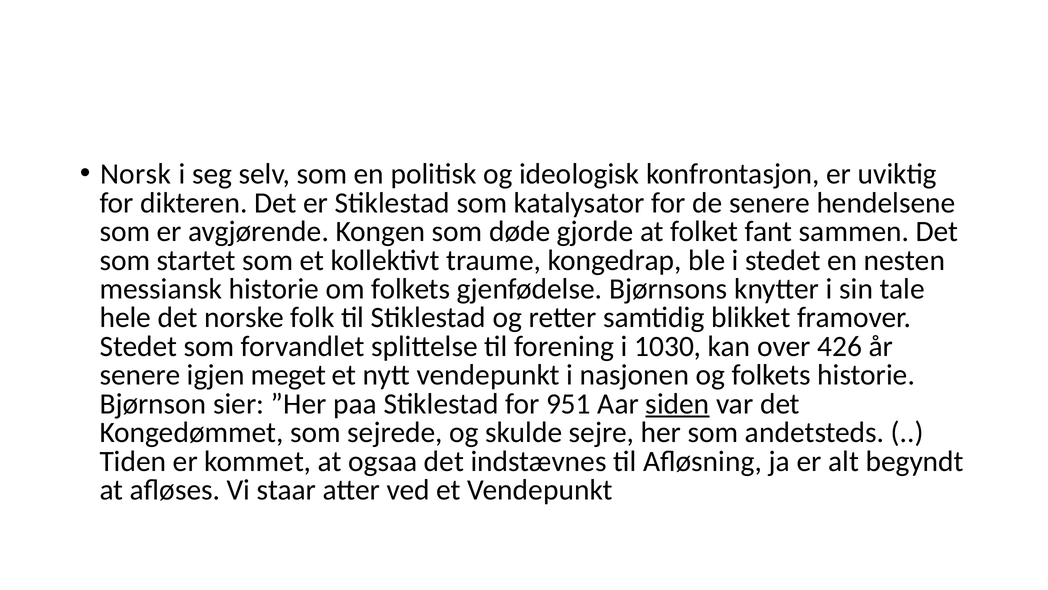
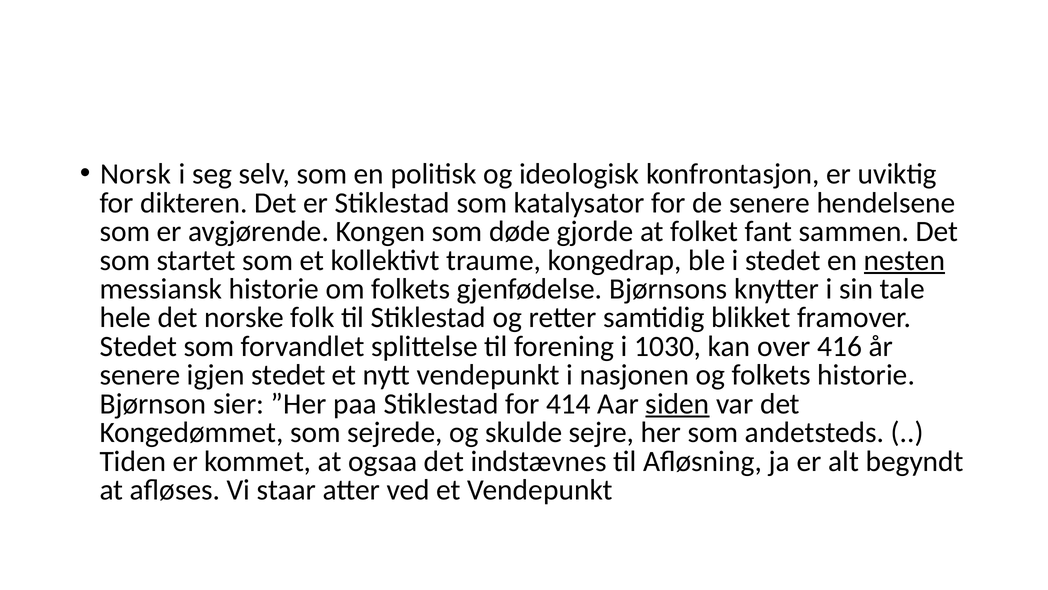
nesten underline: none -> present (904, 260)
426: 426 -> 416 (840, 346)
igjen meget: meget -> stedet (289, 375)
951: 951 -> 414 (568, 404)
